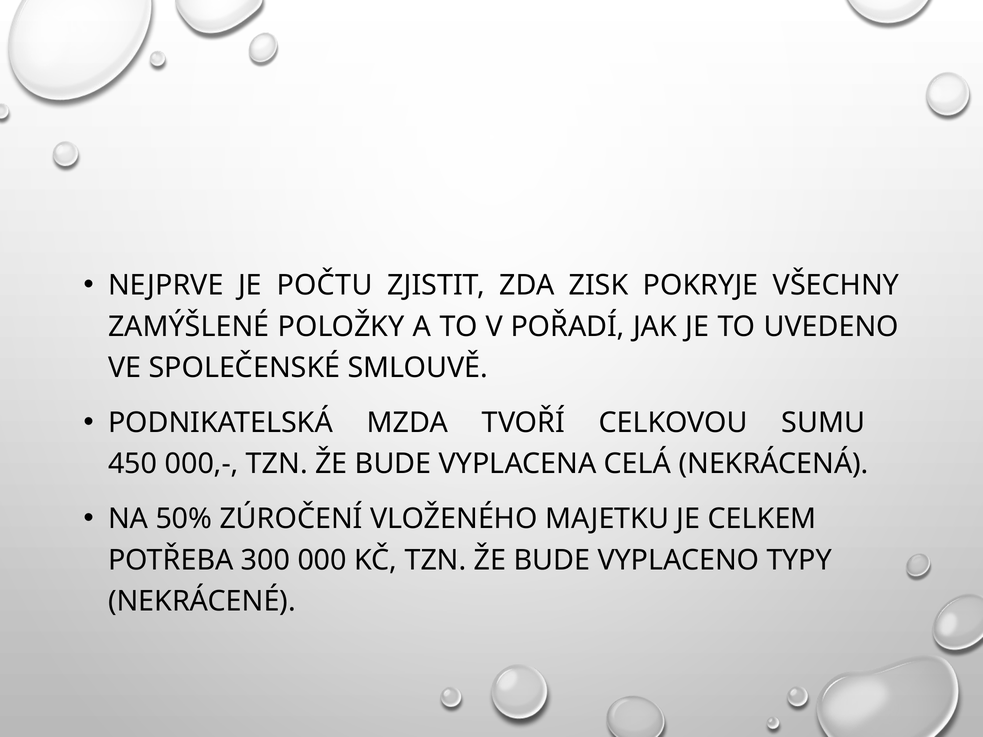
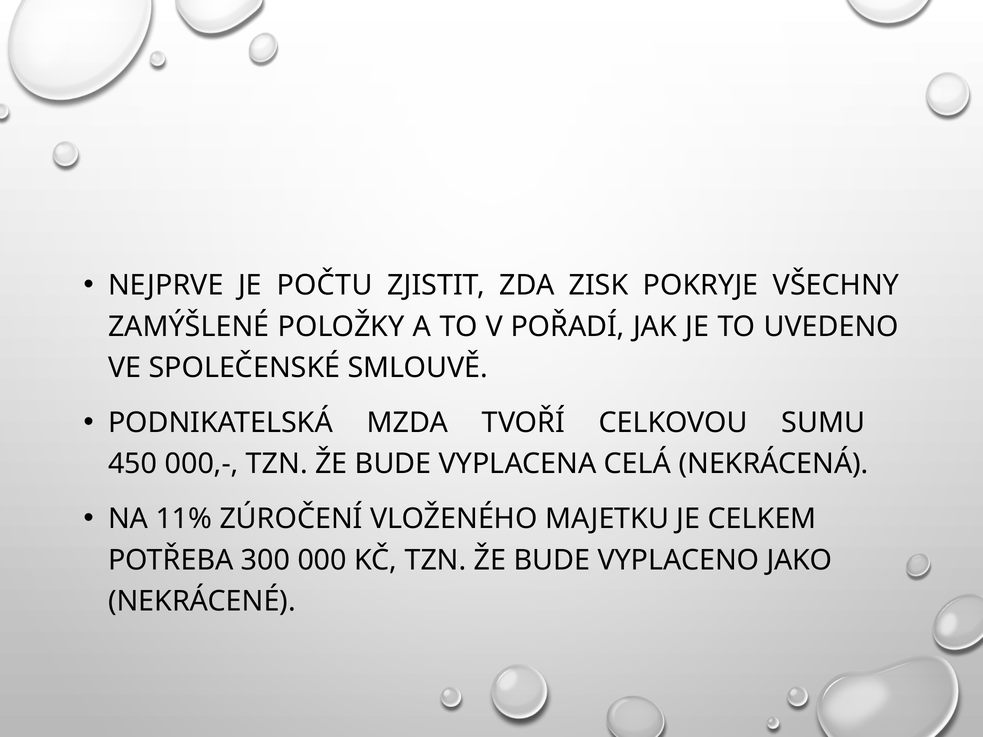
50%: 50% -> 11% (184, 519)
TYPY: TYPY -> JAKO (799, 560)
